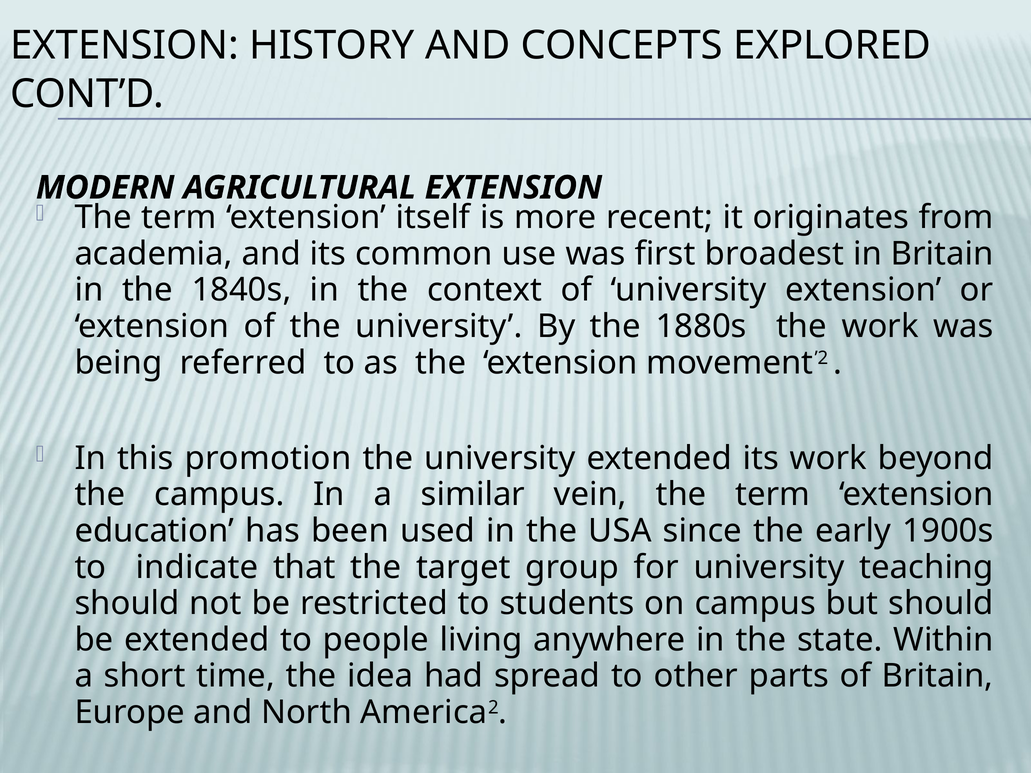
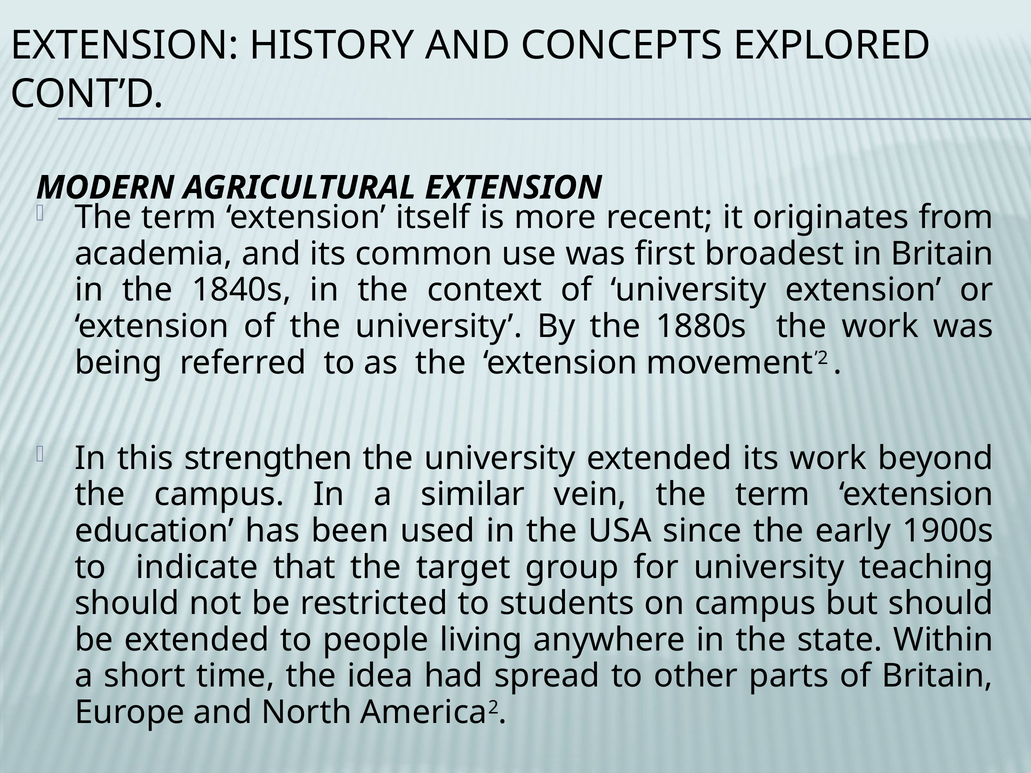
promotion: promotion -> strengthen (268, 458)
